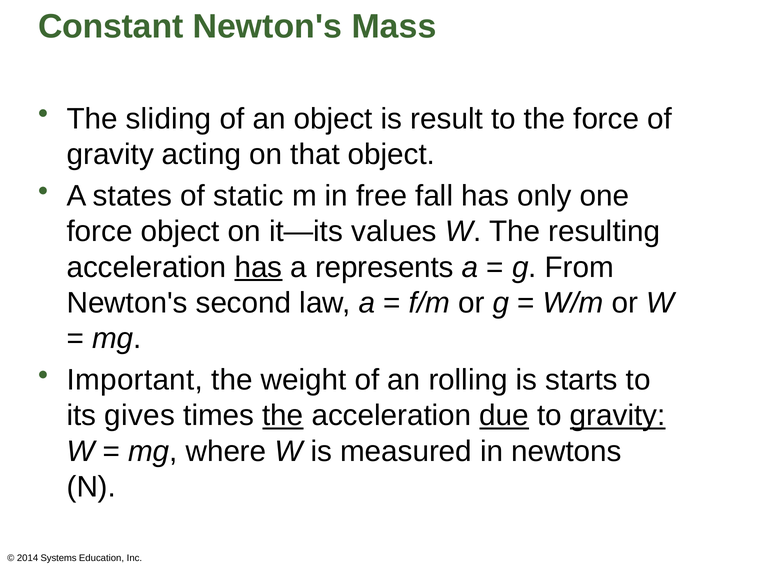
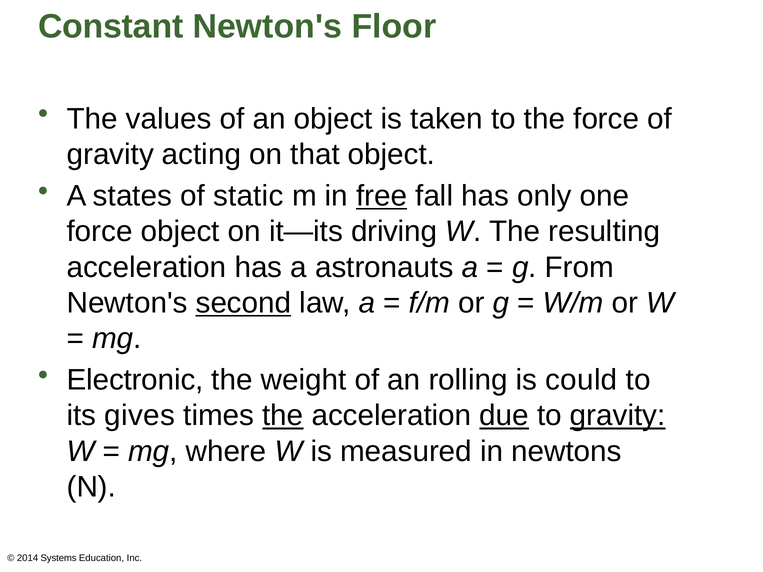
Mass: Mass -> Floor (394, 27)
sliding: sliding -> values (169, 119)
result: result -> taken (447, 119)
free underline: none -> present (382, 196)
values: values -> driving (394, 232)
has underline: present -> none (258, 267)
represents: represents -> astronauts (384, 267)
second underline: none -> present (243, 303)
Important: Important -> Electronic (135, 380)
starts: starts -> could (581, 380)
